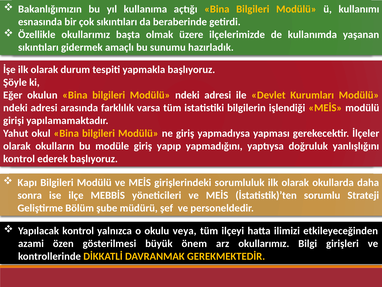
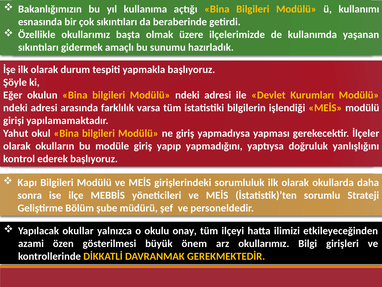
Yapılacak kontrol: kontrol -> okullar (78, 230)
veya: veya -> onay (185, 230)
